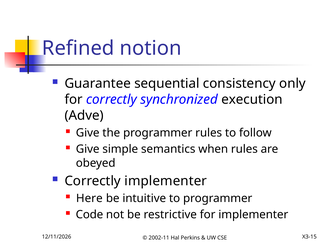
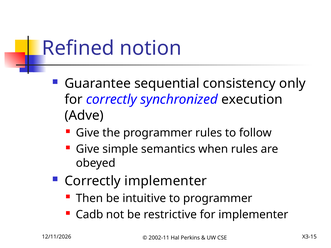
Here: Here -> Then (89, 198)
Code: Code -> Cadb (89, 215)
